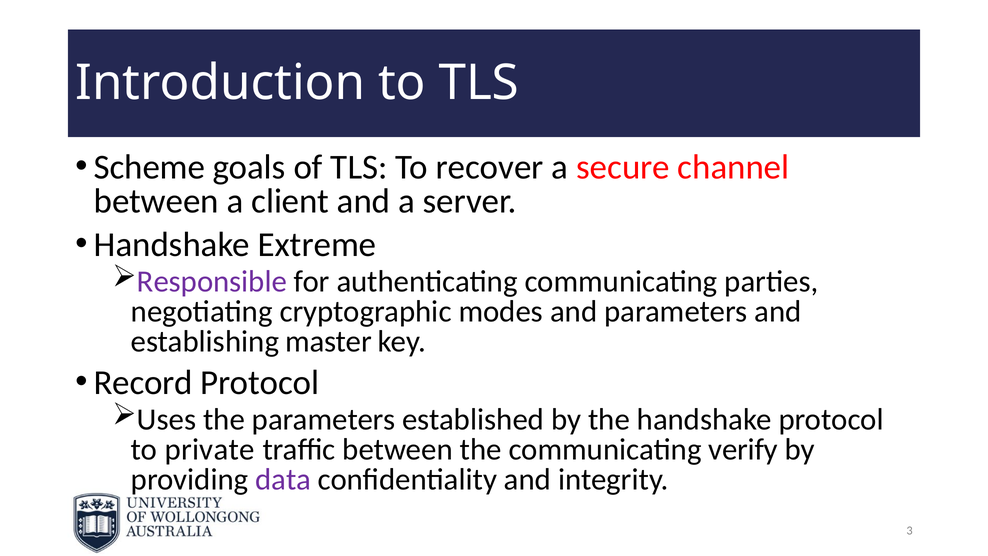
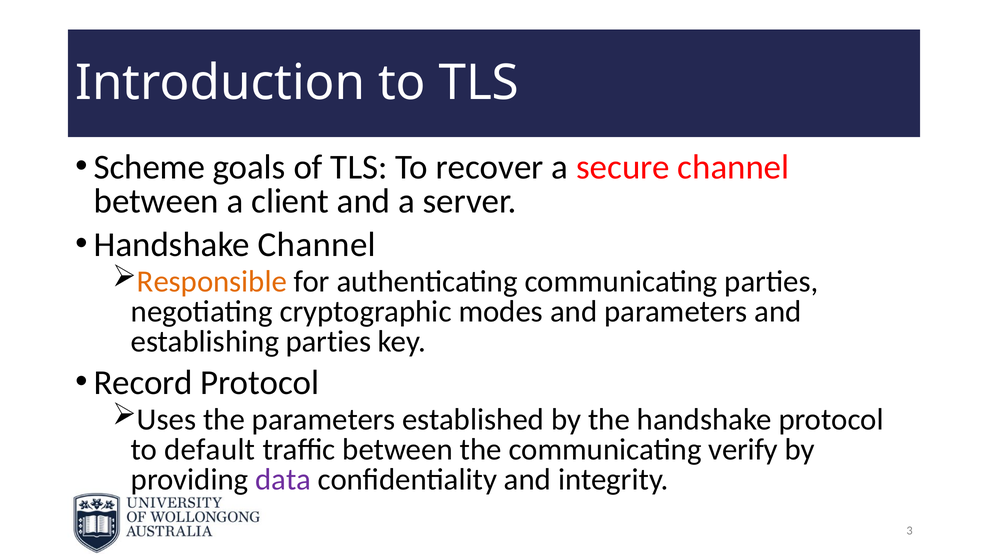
Handshake Extreme: Extreme -> Channel (317, 245)
Responsible colour: purple -> orange (212, 281)
establishing master: master -> parties (329, 341)
private: private -> default (210, 449)
